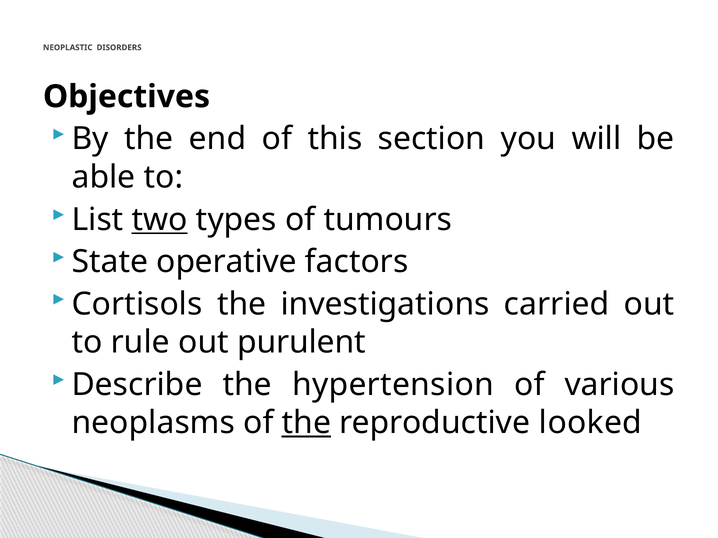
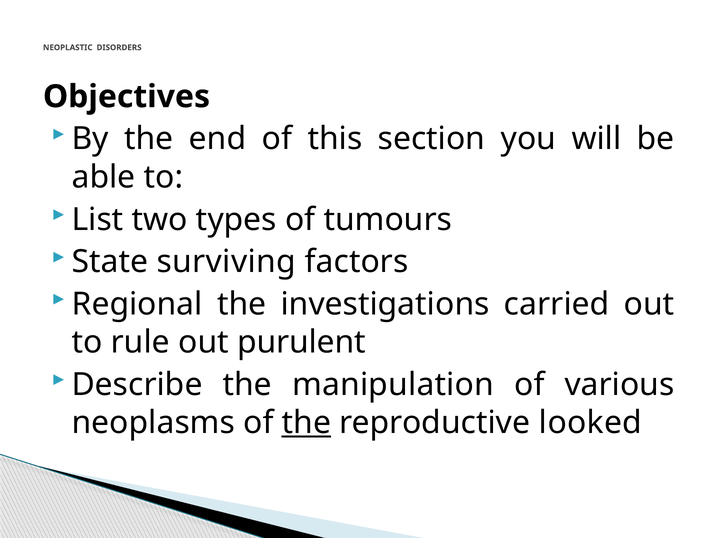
two underline: present -> none (160, 220)
operative: operative -> surviving (226, 262)
Cortisols: Cortisols -> Regional (137, 304)
hypertension: hypertension -> manipulation (393, 385)
